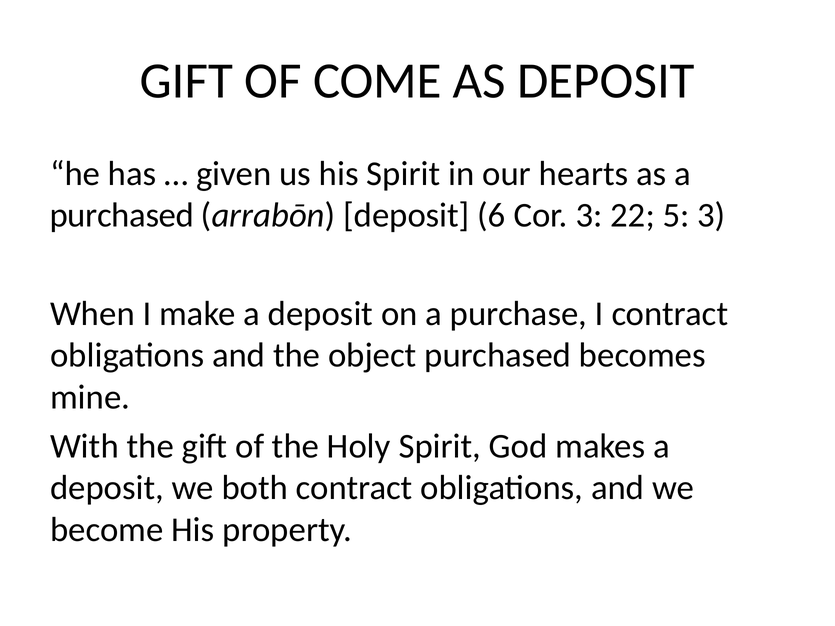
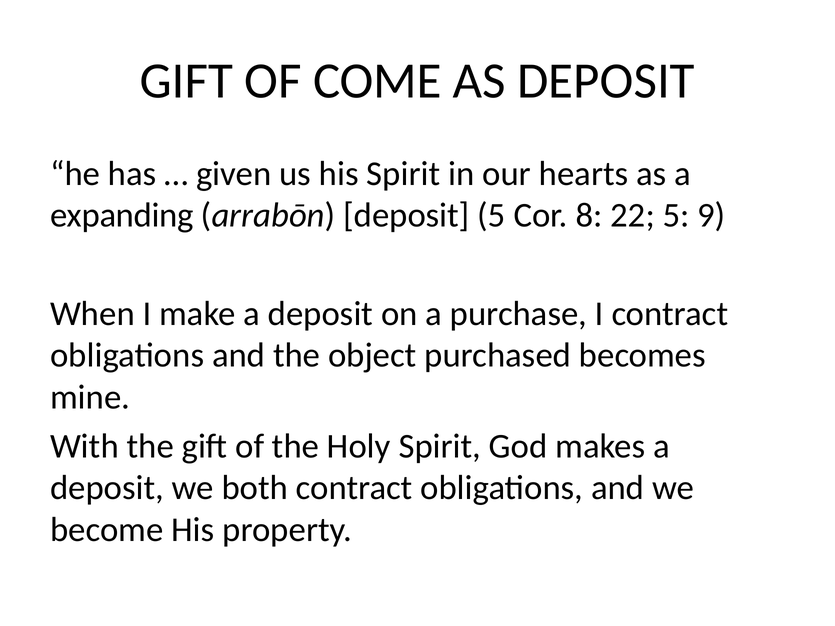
purchased: purchased -> expanding (122, 215)
deposit 6: 6 -> 5 (492, 215)
Cor 3: 3 -> 8 (589, 215)
5 3: 3 -> 9 (711, 215)
